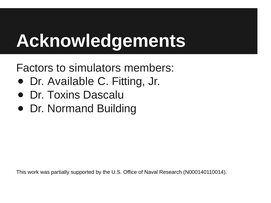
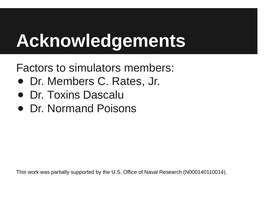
Dr Available: Available -> Members (71, 82)
Fitting: Fitting -> Rates (128, 82)
Building: Building -> Poisons (117, 109)
